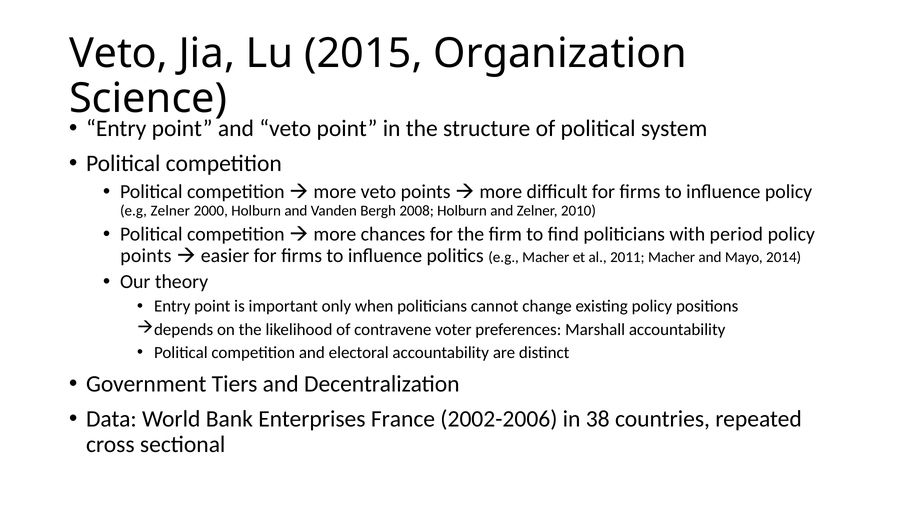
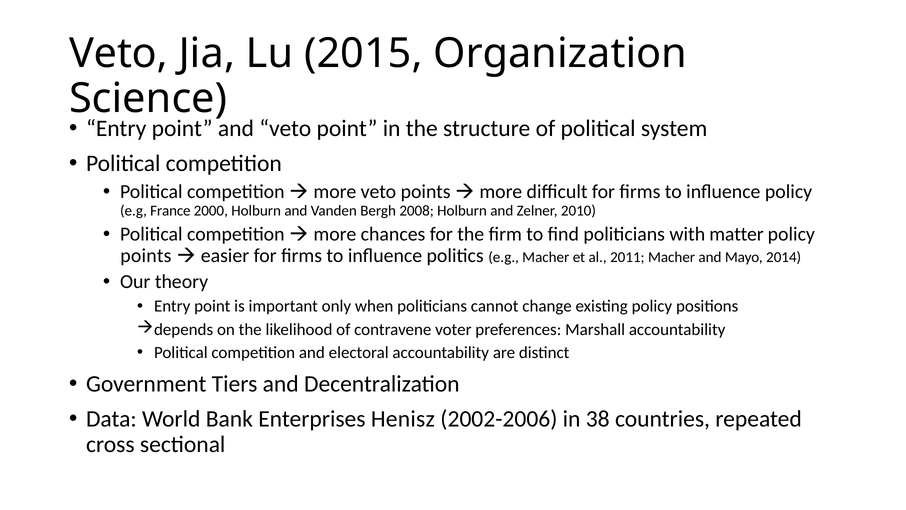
e.g Zelner: Zelner -> France (170, 211)
period: period -> matter (736, 234)
France: France -> Henisz (403, 419)
